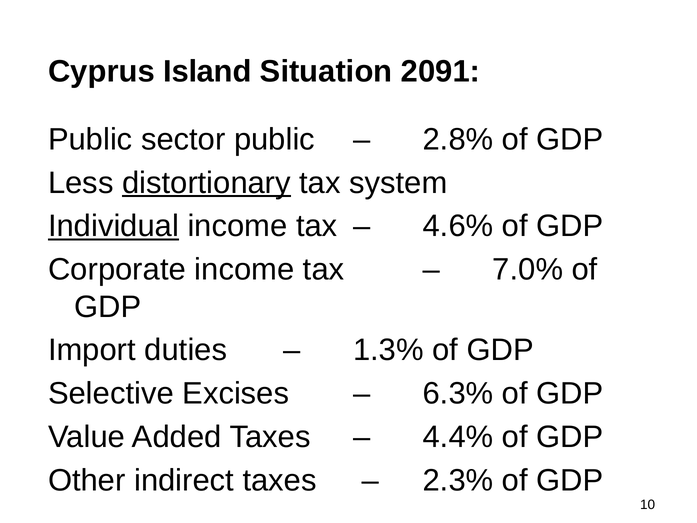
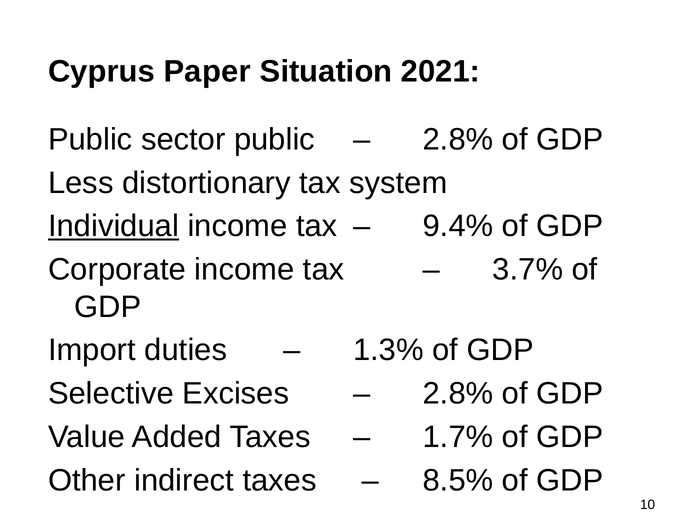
Island: Island -> Paper (207, 72)
2091: 2091 -> 2021 (441, 72)
distortionary underline: present -> none (206, 183)
4.6%: 4.6% -> 9.4% (458, 226)
7.0%: 7.0% -> 3.7% (528, 269)
6.3%: 6.3% -> 2.8% (458, 393)
4.4%: 4.4% -> 1.7% (458, 437)
2.3%: 2.3% -> 8.5% (458, 480)
